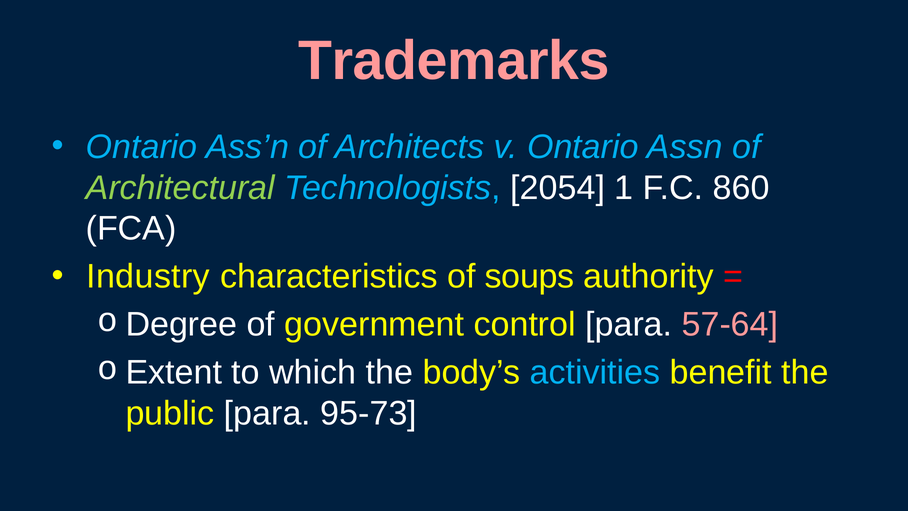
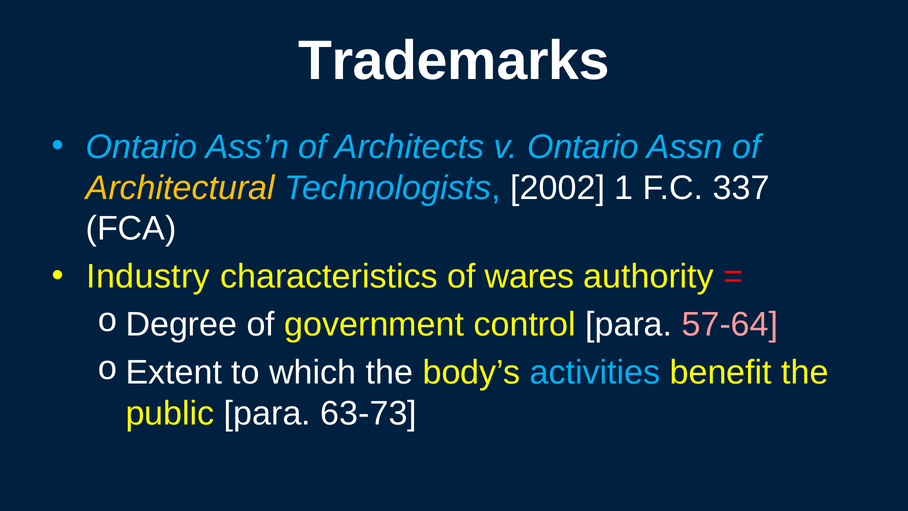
Trademarks colour: pink -> white (454, 61)
Architectural colour: light green -> yellow (180, 188)
2054: 2054 -> 2002 (558, 188)
860: 860 -> 337 (741, 188)
soups: soups -> wares (530, 277)
95-73: 95-73 -> 63-73 (369, 413)
